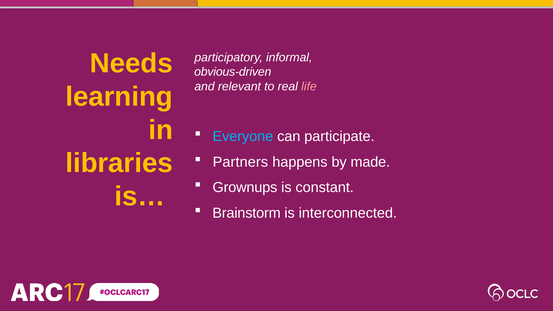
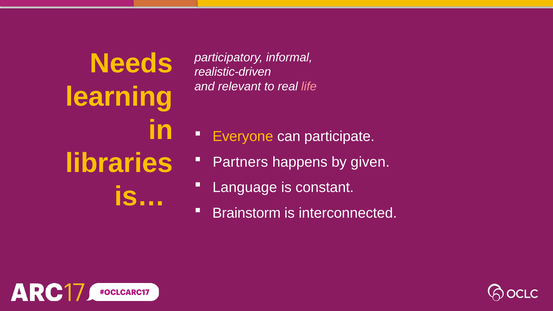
obvious-driven: obvious-driven -> realistic-driven (233, 72)
Everyone colour: light blue -> yellow (243, 136)
made: made -> given (370, 162)
Grownups: Grownups -> Language (245, 188)
